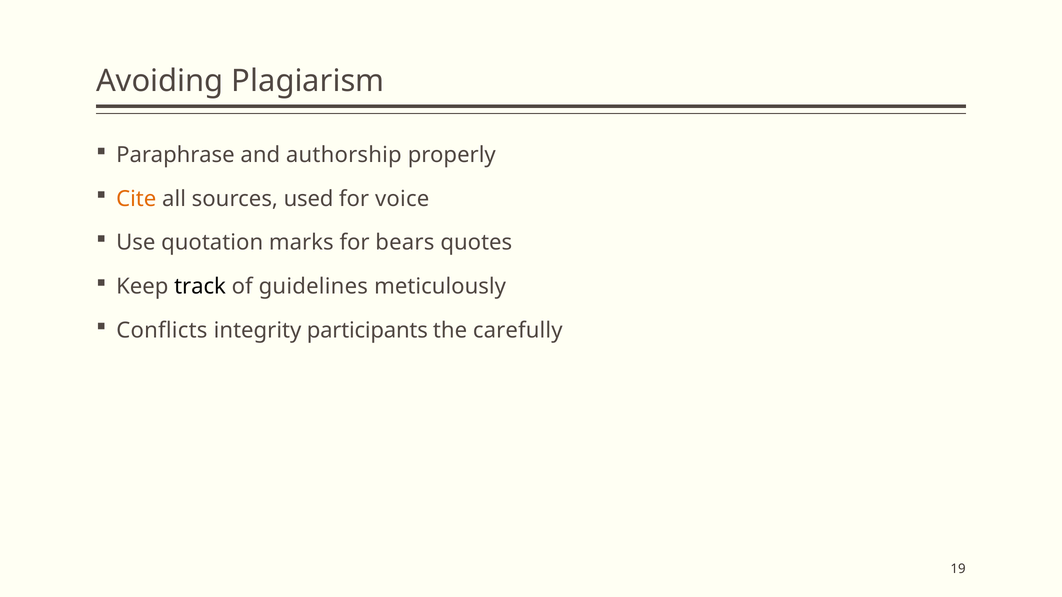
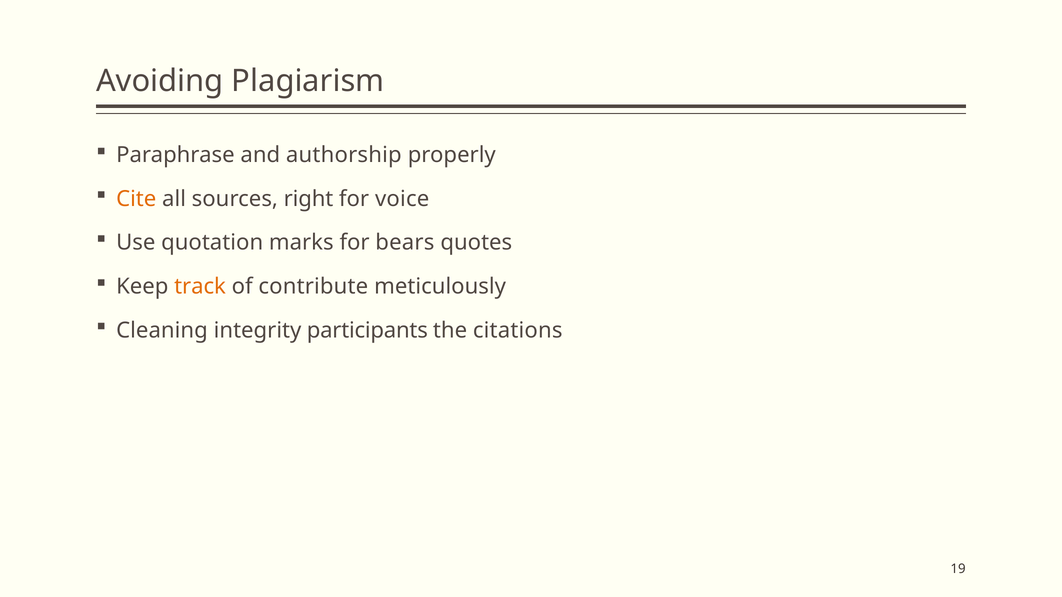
used: used -> right (308, 199)
track colour: black -> orange (200, 287)
guidelines: guidelines -> contribute (313, 287)
Conflicts: Conflicts -> Cleaning (162, 330)
carefully: carefully -> citations (518, 330)
